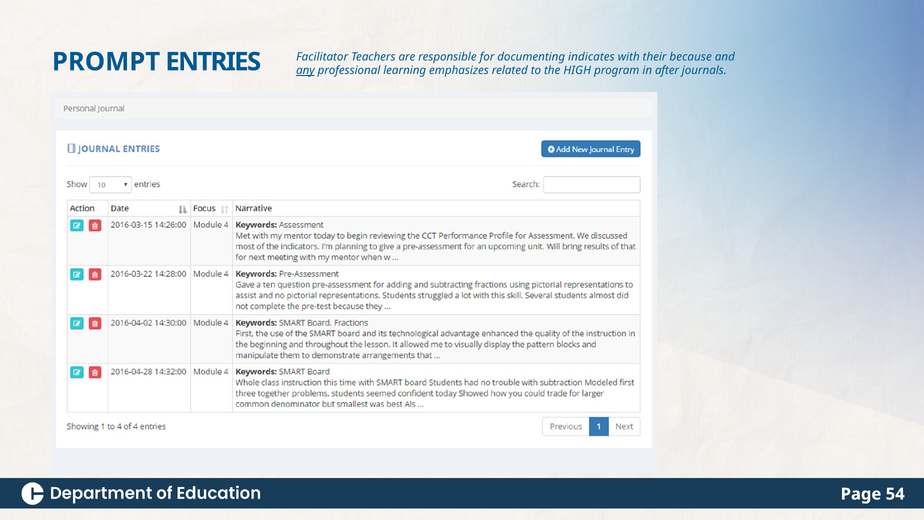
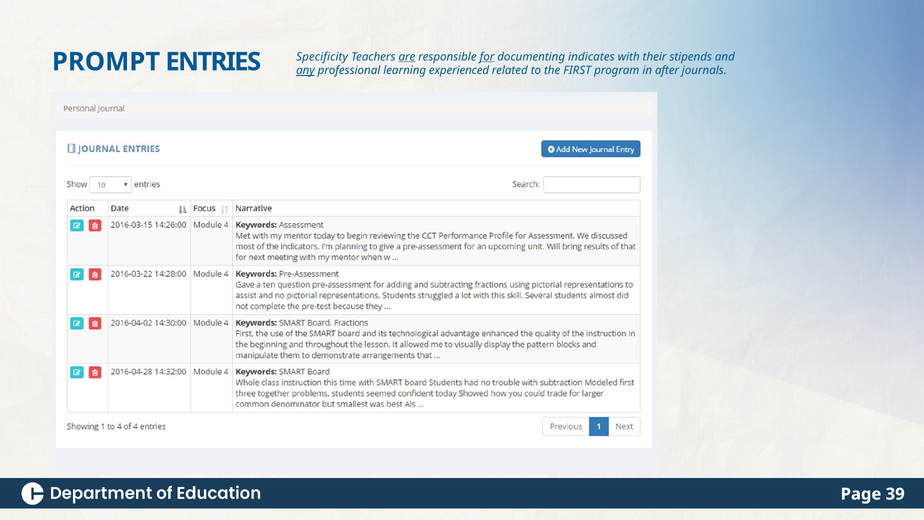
Facilitator: Facilitator -> Specificity (322, 57)
are underline: none -> present (407, 57)
for underline: none -> present (487, 57)
because: because -> stipends (691, 57)
emphasizes: emphasizes -> experienced (459, 71)
HIGH: HIGH -> FIRST (577, 71)
54: 54 -> 39 (895, 494)
